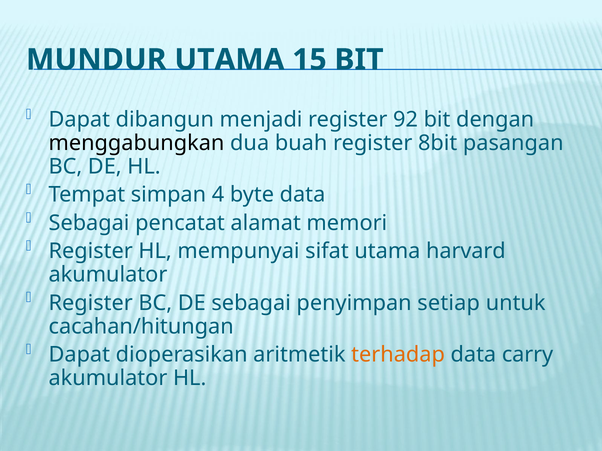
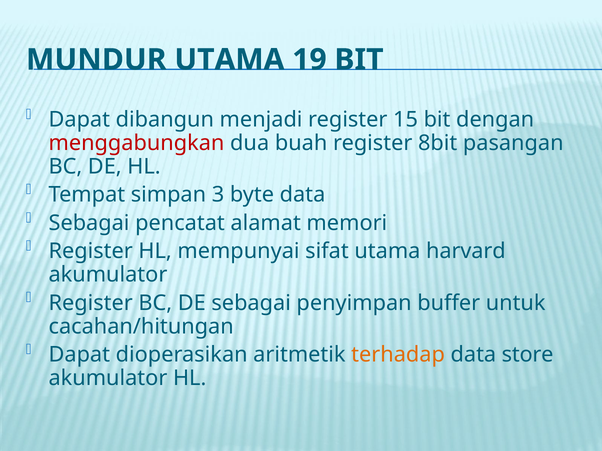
15: 15 -> 19 (309, 60)
92: 92 -> 15 (406, 120)
menggabungkan colour: black -> red (136, 143)
4: 4 -> 3 (218, 195)
setiap: setiap -> buffer (449, 303)
carry: carry -> store (528, 355)
